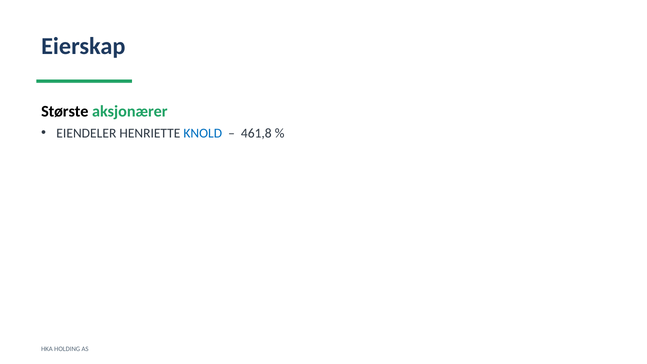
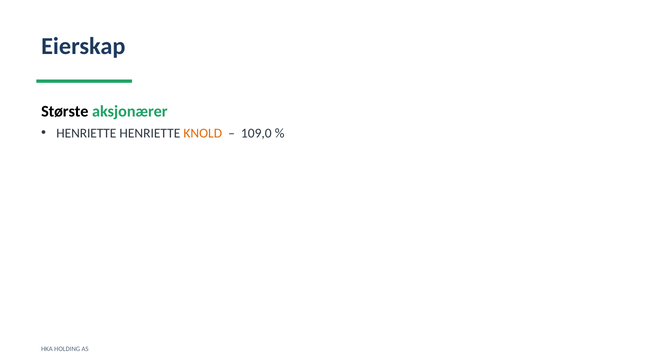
EIENDELER: EIENDELER -> HENRIETTE (86, 133)
KNOLD colour: blue -> orange (203, 133)
461,8: 461,8 -> 109,0 (256, 133)
